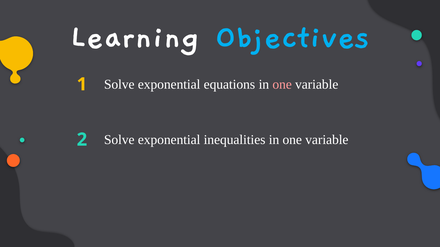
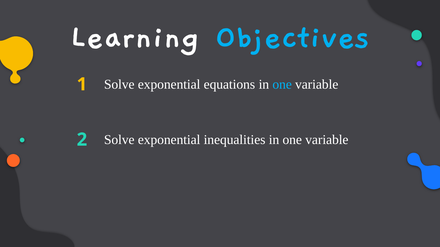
one colour: pink -> light blue (282, 85)
